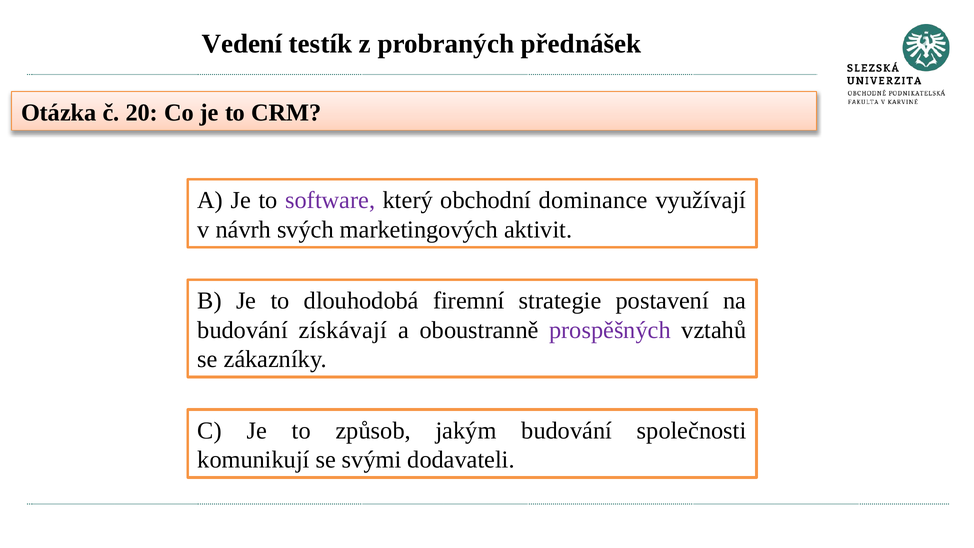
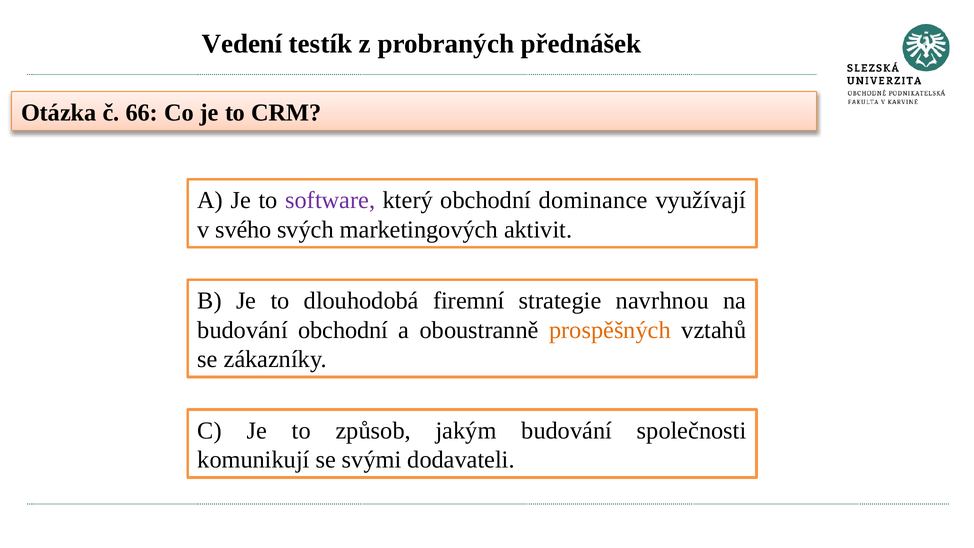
20: 20 -> 66 (142, 113)
návrh: návrh -> svého (243, 230)
postavení: postavení -> navrhnou (662, 301)
budování získávají: získávají -> obchodní (343, 330)
prospěšných colour: purple -> orange (610, 330)
